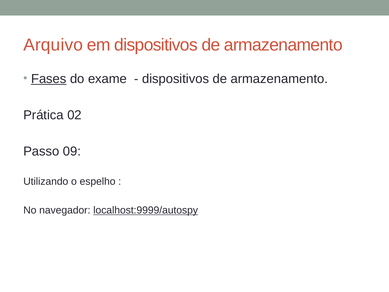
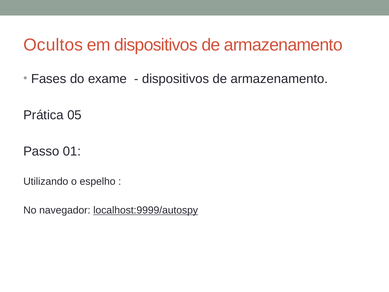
Arquivo: Arquivo -> Ocultos (53, 45)
Fases underline: present -> none (49, 79)
02: 02 -> 05 (74, 115)
09: 09 -> 01 (72, 151)
